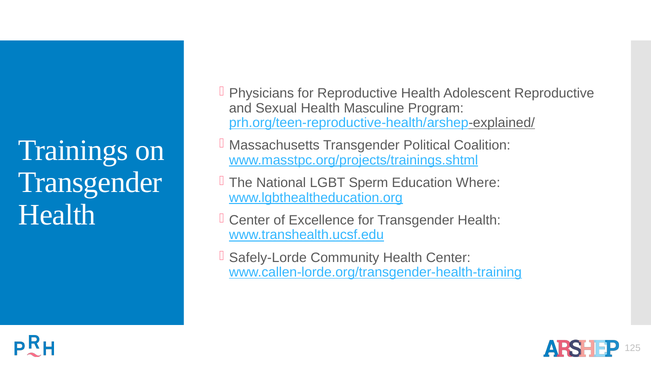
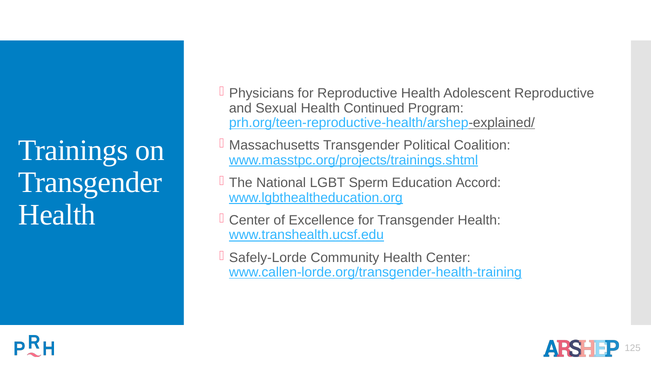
Masculine: Masculine -> Continued (374, 108)
Where: Where -> Accord (478, 183)
